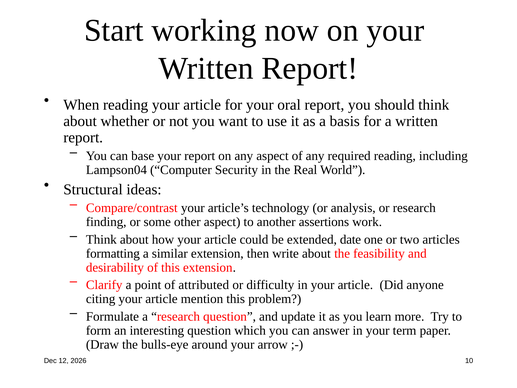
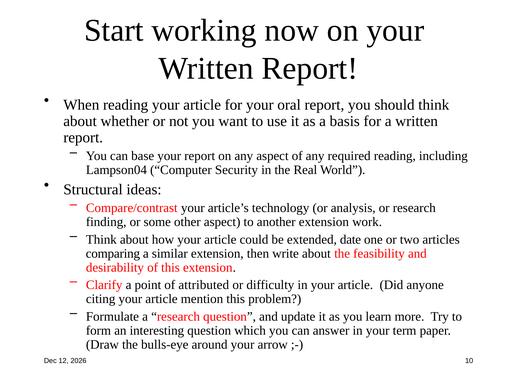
another assertions: assertions -> extension (324, 222)
formatting: formatting -> comparing (113, 253)
